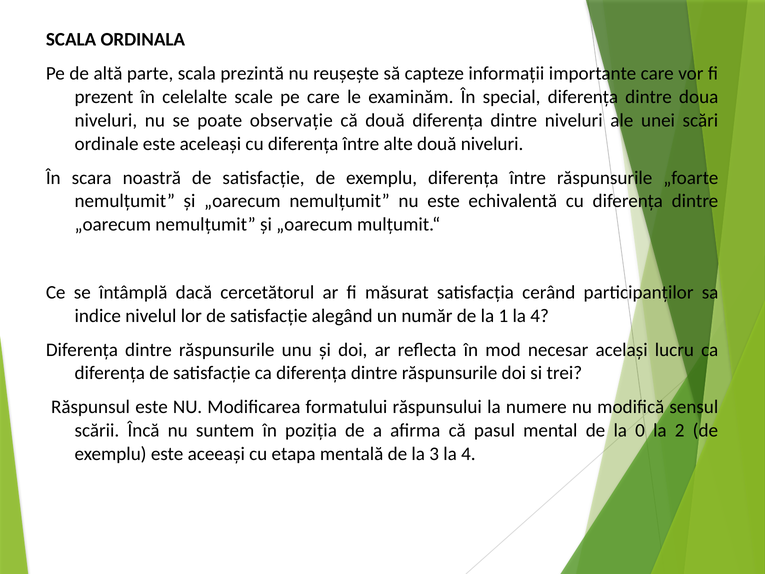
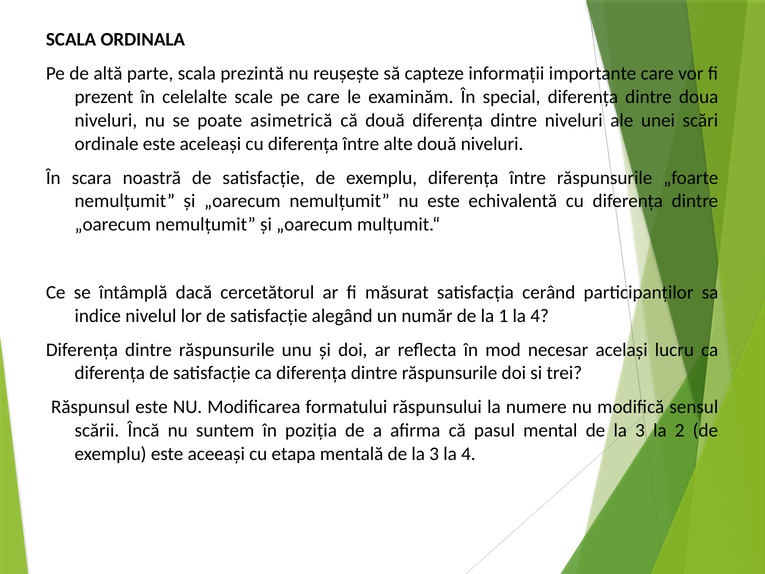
observație: observație -> asimetrică (291, 120)
mental de la 0: 0 -> 3 (640, 430)
